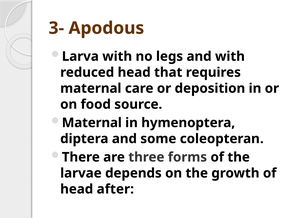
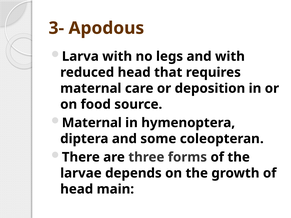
after: after -> main (115, 189)
